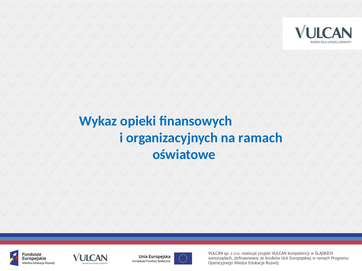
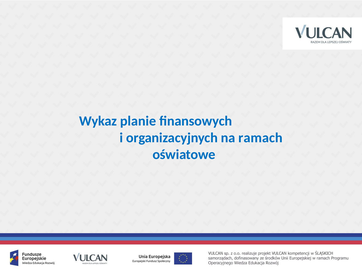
opieki: opieki -> planie (138, 121)
